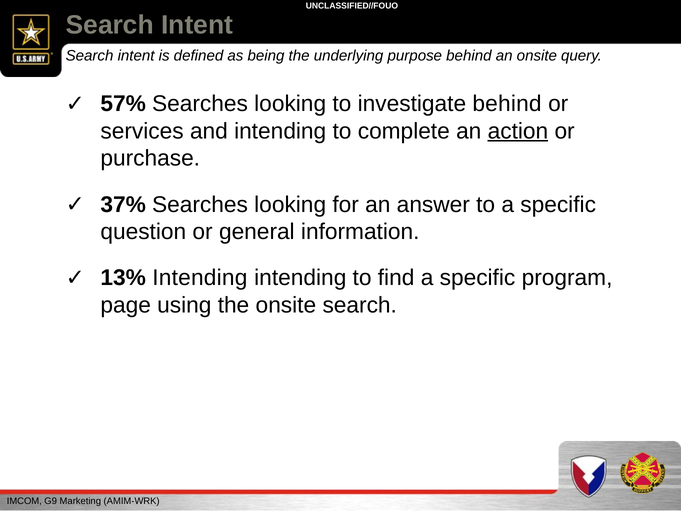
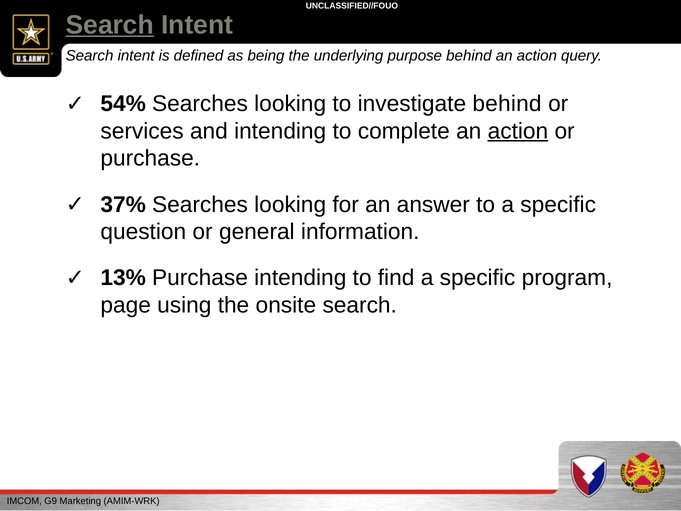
Search underline: none -> present (110, 25)
behind an onsite: onsite -> action (537, 55)
57%: 57% -> 54% (123, 104)
13% Intending: Intending -> Purchase (200, 278)
